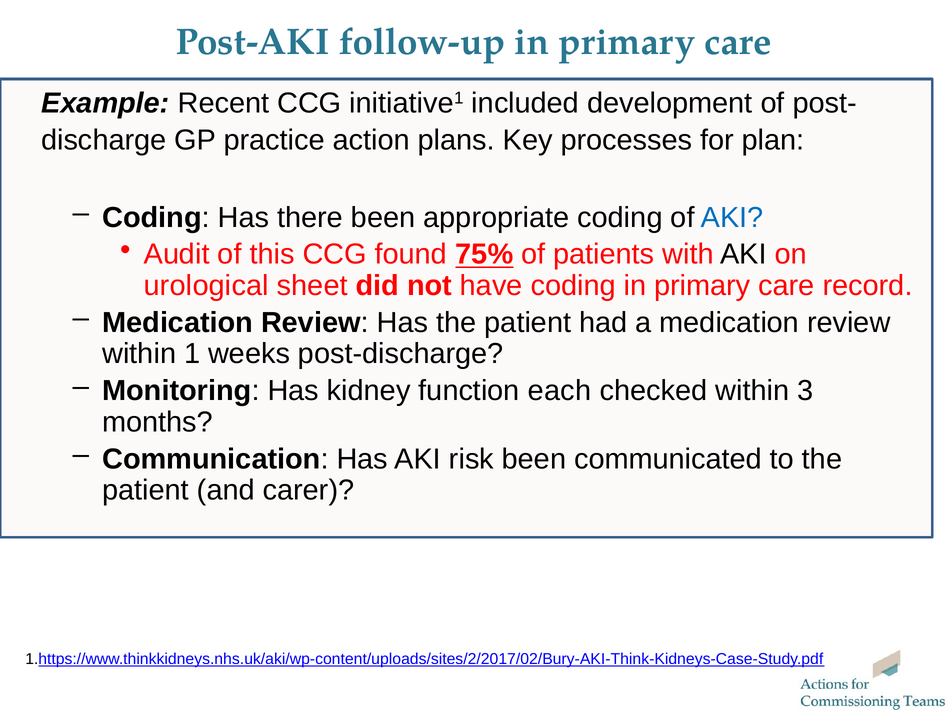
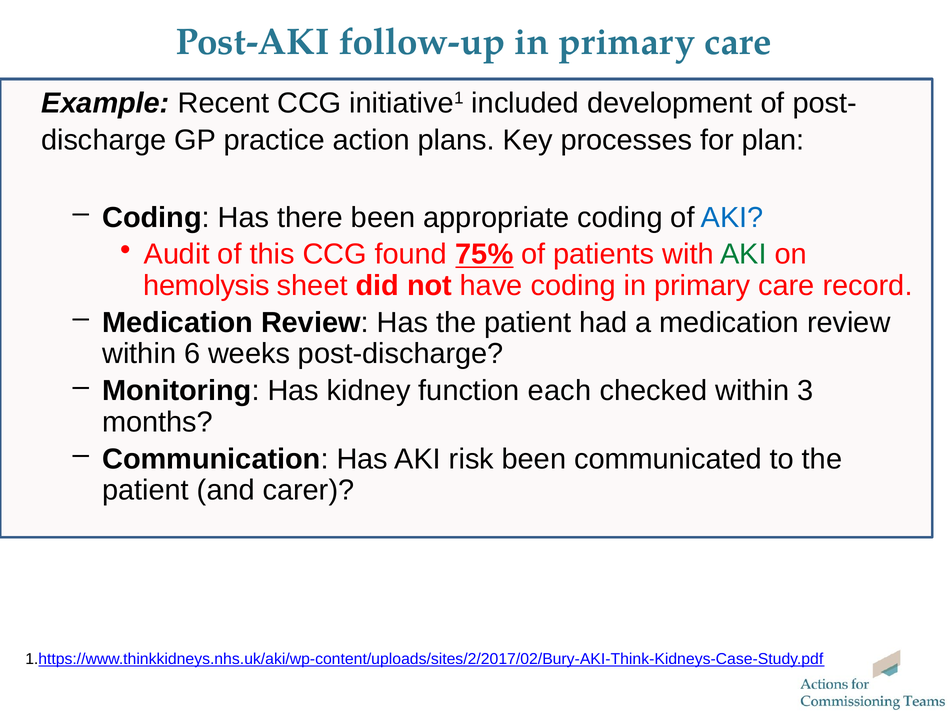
AKI colour: black -> green (744, 254)
urological: urological -> hemolysis (206, 286)
1: 1 -> 6 (192, 354)
